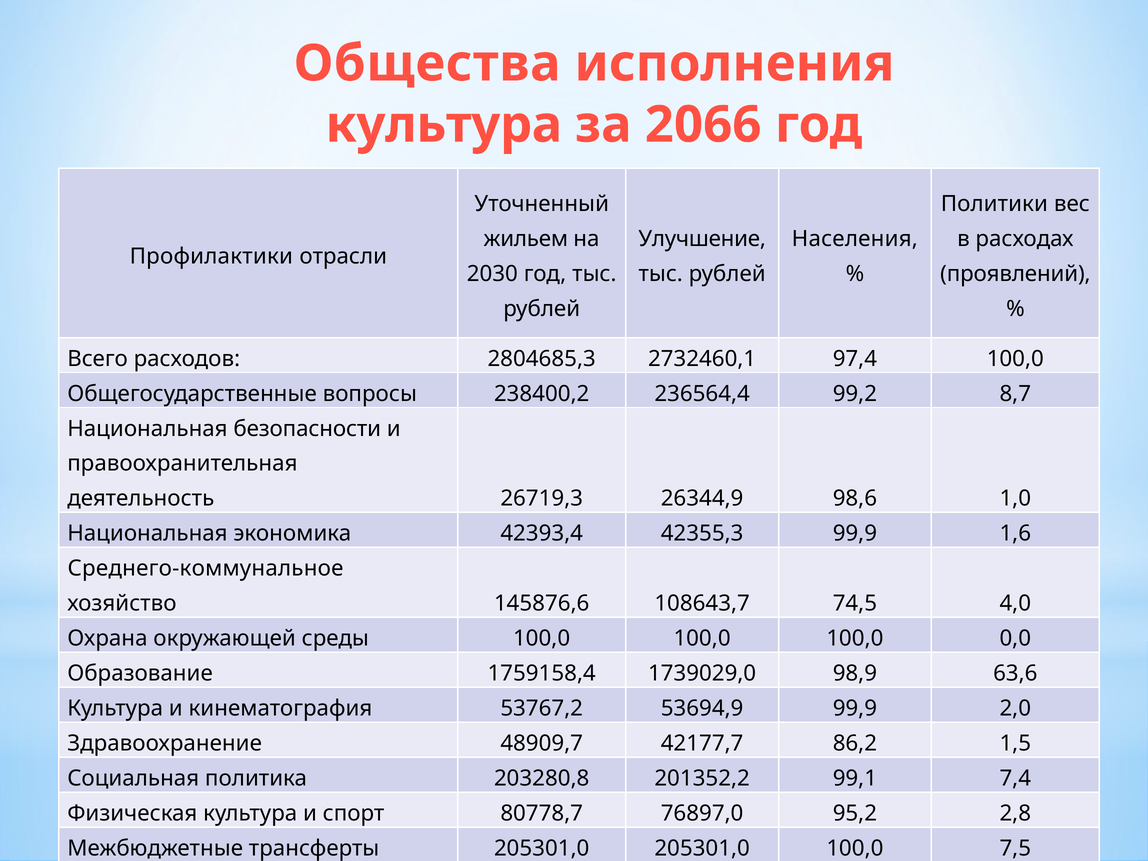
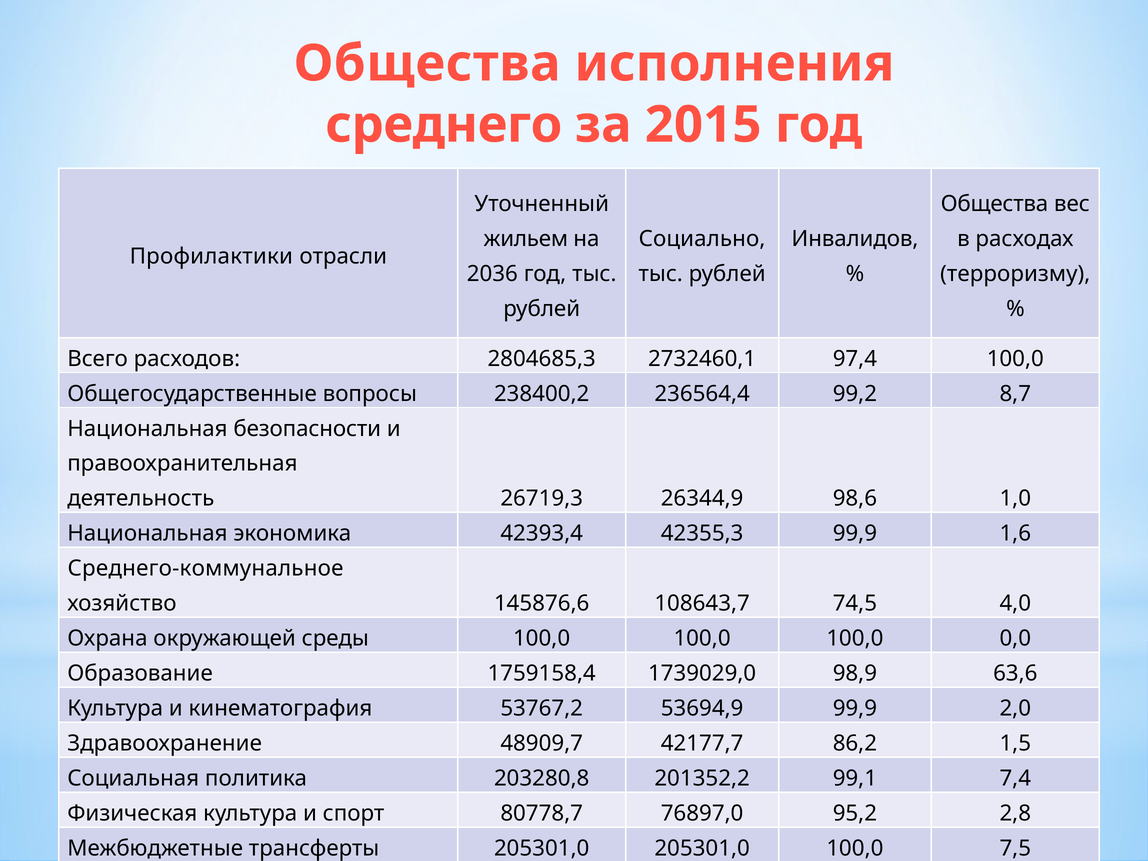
культура: культура -> среднего (444, 125)
2066: 2066 -> 2015 (703, 125)
Политики: Политики -> Общества (994, 204)
Улучшение: Улучшение -> Социально (702, 239)
Населения: Населения -> Инвалидов (855, 239)
2030: 2030 -> 2036 (492, 274)
проявлений: проявлений -> терроризму (1015, 274)
